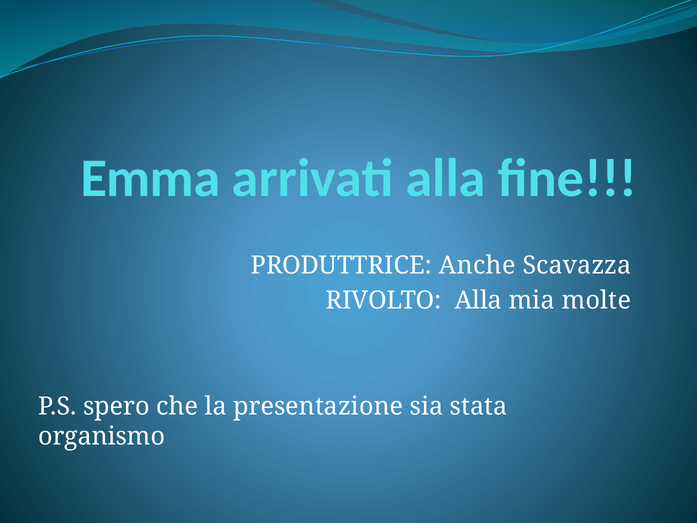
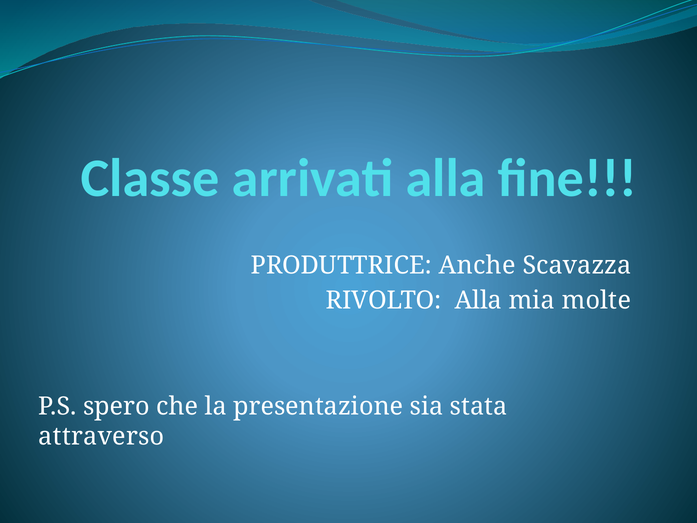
Emma: Emma -> Classe (150, 178)
organismo: organismo -> attraverso (101, 436)
